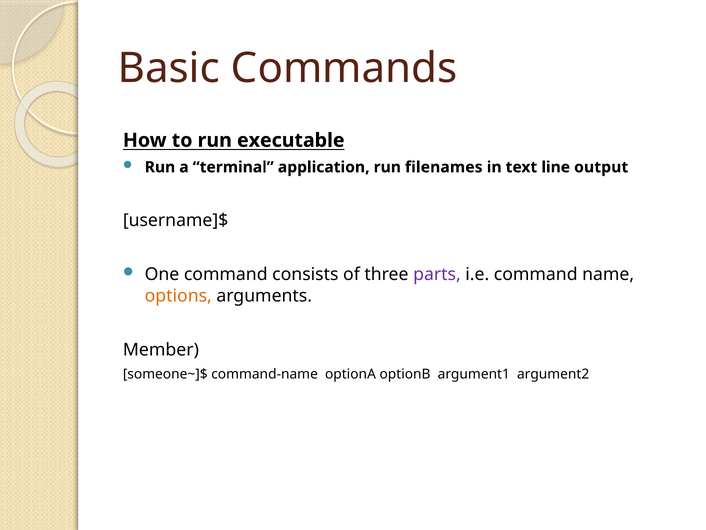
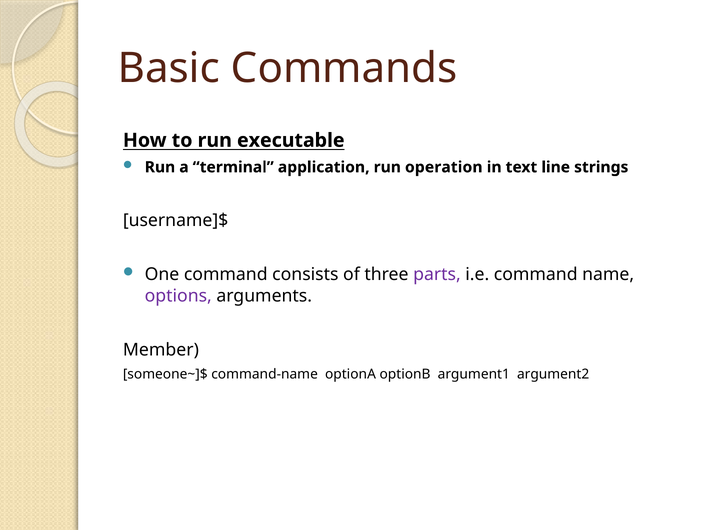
filenames: filenames -> operation (444, 167)
output: output -> strings (601, 167)
options colour: orange -> purple (178, 295)
